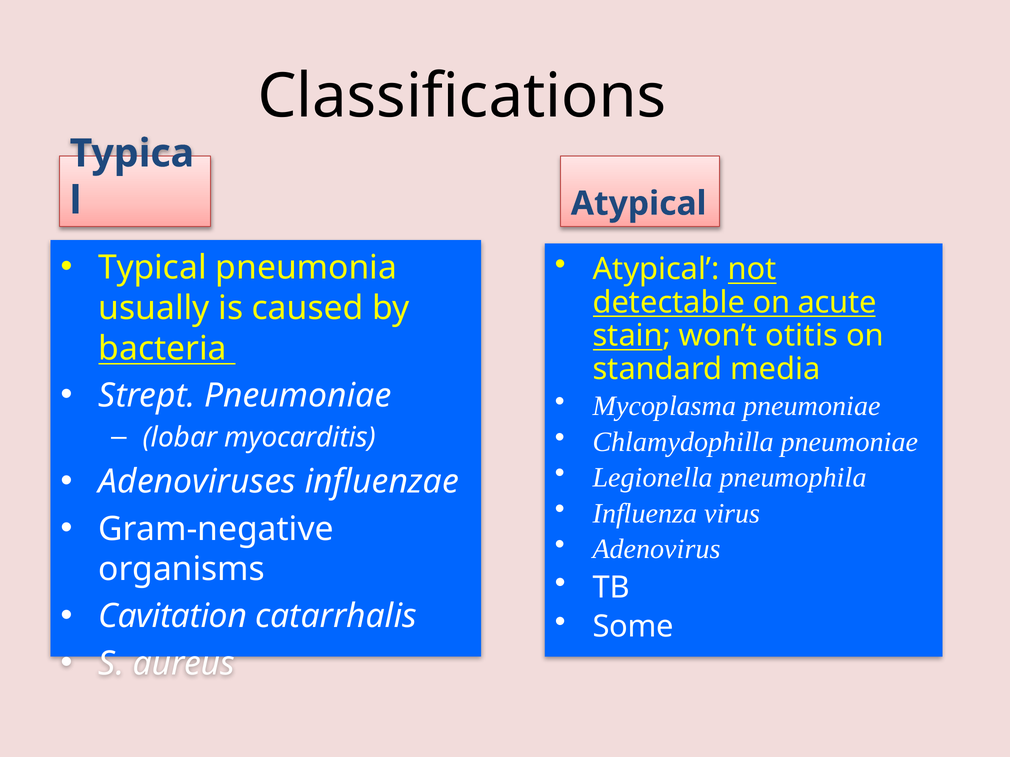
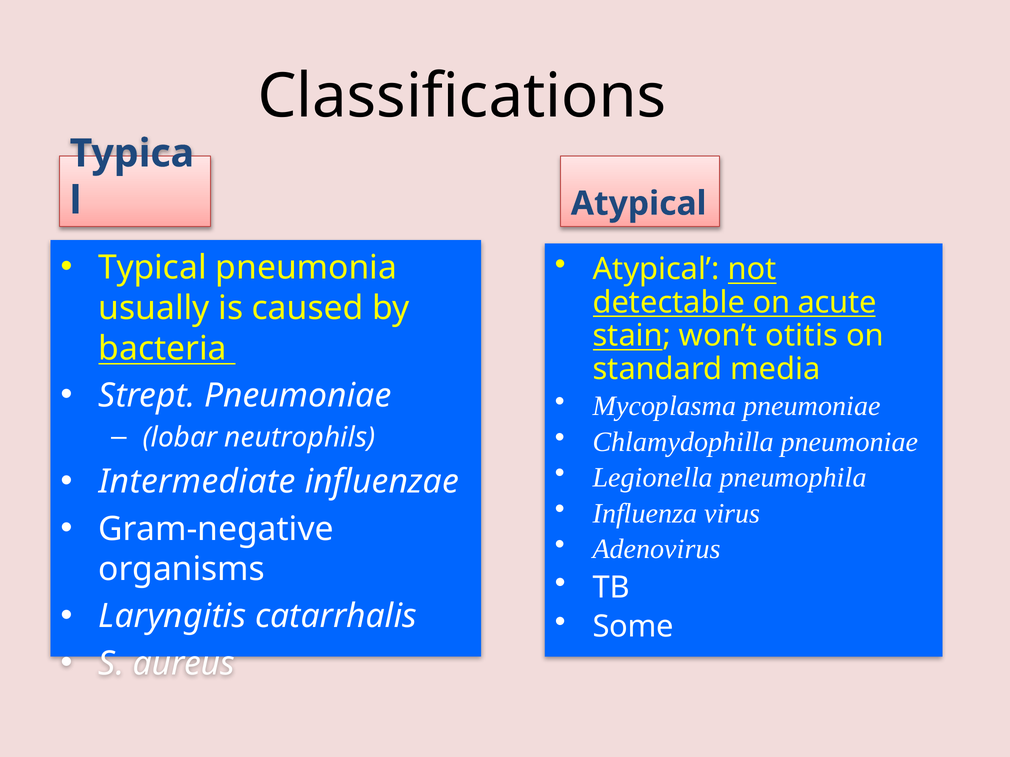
myocarditis: myocarditis -> neutrophils (300, 438)
Adenoviruses: Adenoviruses -> Intermediate (197, 482)
Cavitation: Cavitation -> Laryngitis (172, 617)
